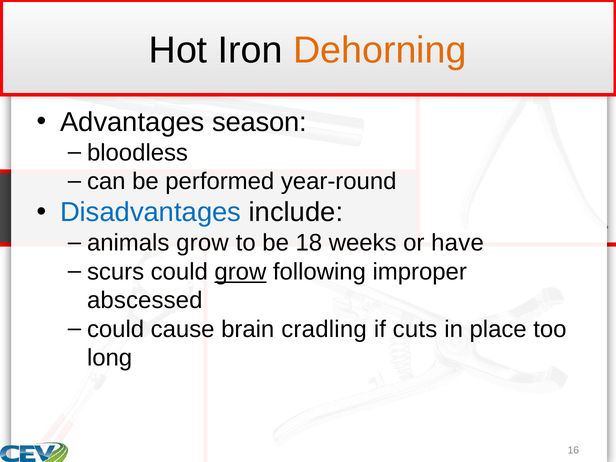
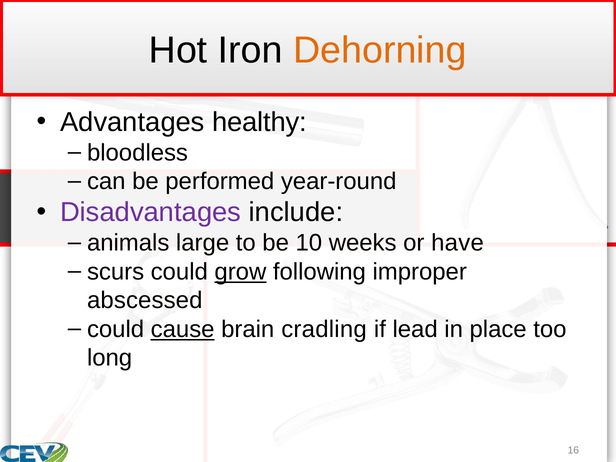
season: season -> healthy (260, 122)
Disadvantages colour: blue -> purple (151, 212)
animals grow: grow -> large (203, 243)
18: 18 -> 10 (309, 243)
cause underline: none -> present (183, 329)
cuts: cuts -> lead (415, 329)
